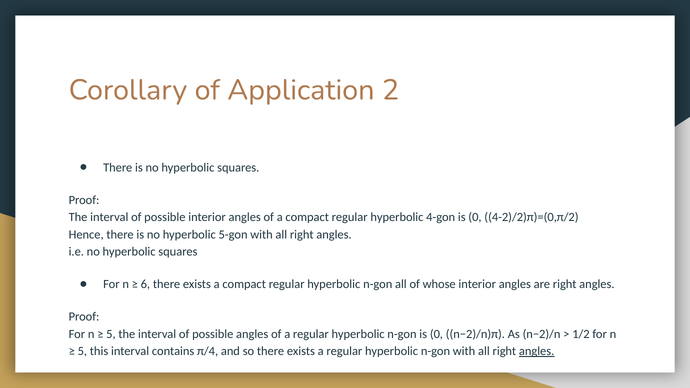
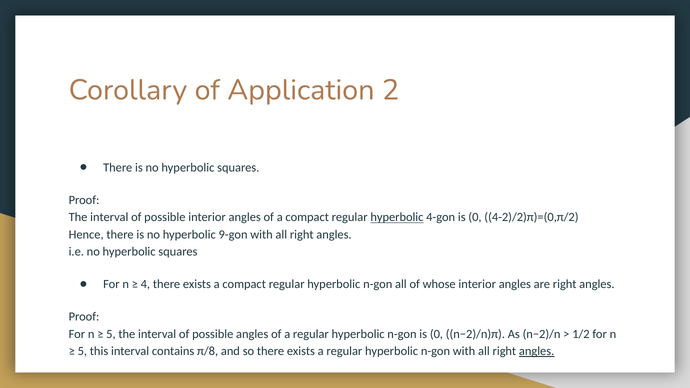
hyperbolic underline: none -> present (397, 217)
5-gon: 5-gon -> 9-gon (233, 235)
6: 6 -> 4 (145, 284)
π/4: π/4 -> π/8 (208, 351)
